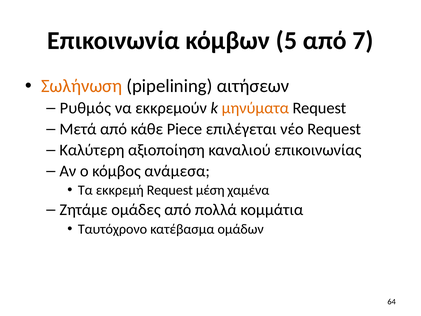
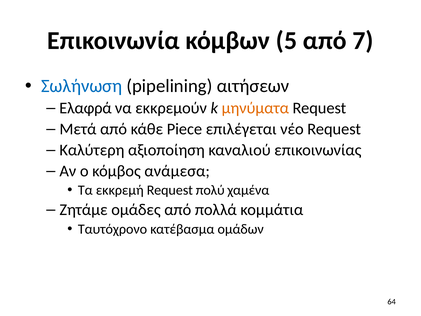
Σωλήνωση colour: orange -> blue (82, 86)
Ρυθμός: Ρυθμός -> Ελαφρά (85, 108)
μέση: μέση -> πολύ (210, 190)
